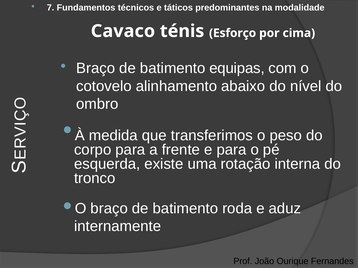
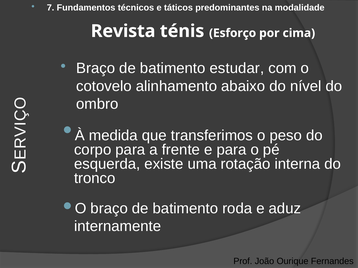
Cavaco: Cavaco -> Revista (123, 31)
equipas: equipas -> estudar (237, 68)
